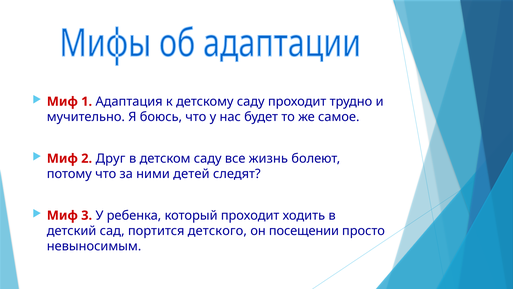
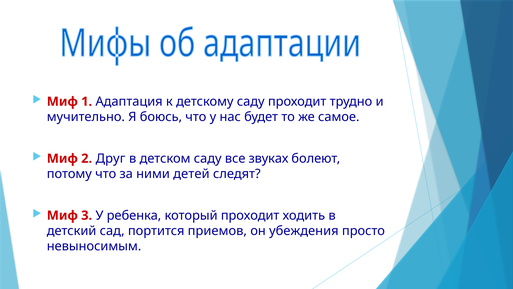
жизнь: жизнь -> звуках (268, 158)
детского: детского -> приемов (217, 231)
посещении: посещении -> убеждения (304, 231)
